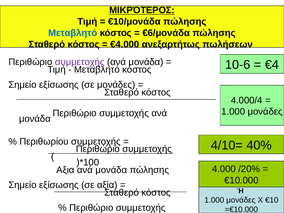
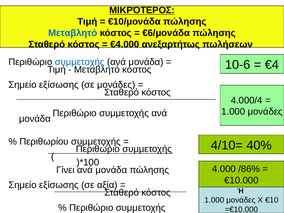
συμμετοχής colour: purple -> blue (80, 62)
/20%: /20% -> /86% (249, 169)
Αξια: Αξια -> Γίνει (65, 170)
